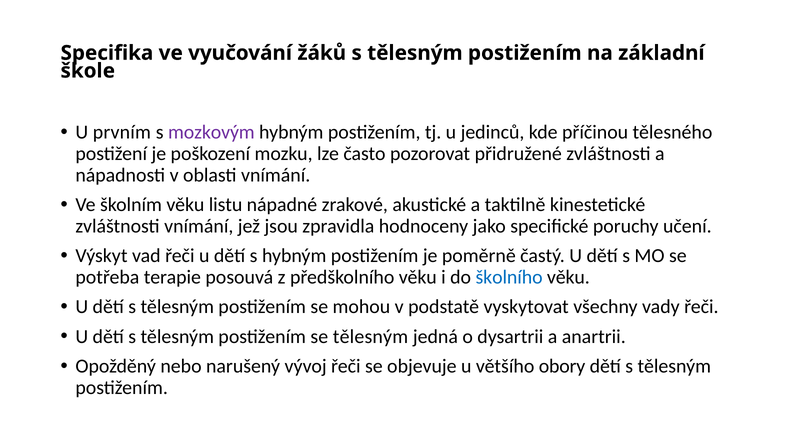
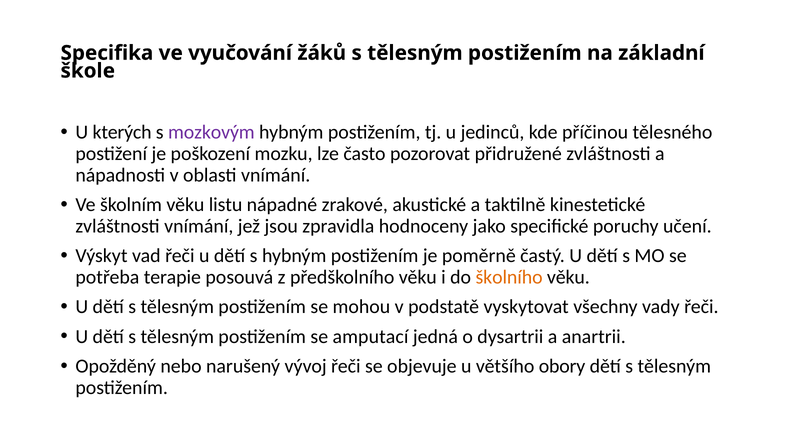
prvním: prvním -> kterých (122, 132)
školního colour: blue -> orange (509, 278)
se tělesným: tělesným -> amputací (371, 337)
